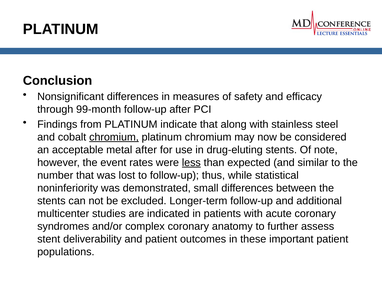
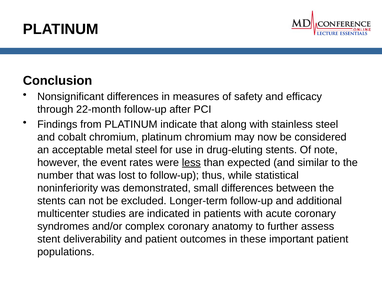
99-month: 99-month -> 22-month (99, 109)
chromium underline: present -> none (114, 137)
metal after: after -> steel (146, 150)
